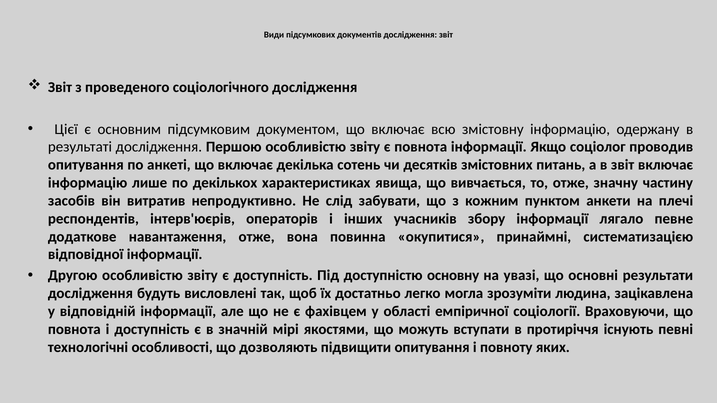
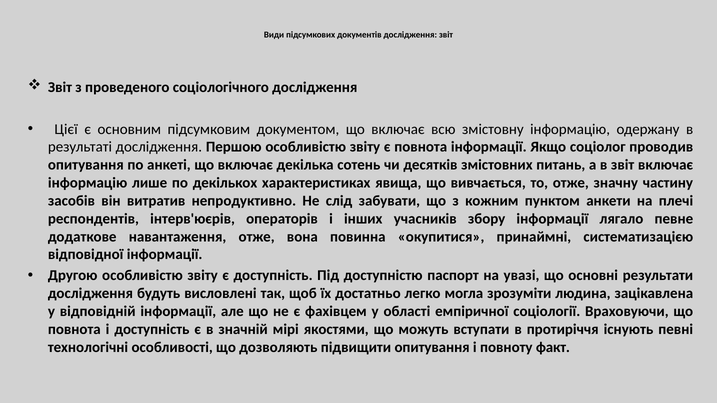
основну: основну -> паспорт (453, 276)
яких: яких -> факт (553, 347)
